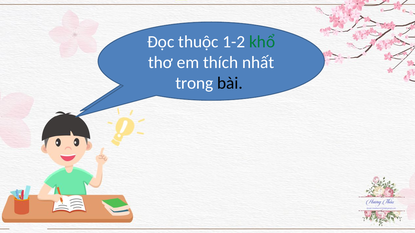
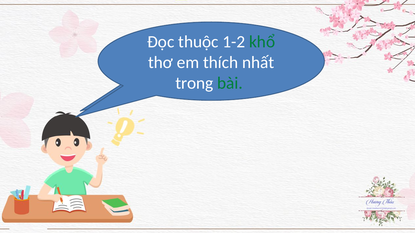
bài colour: black -> green (230, 83)
